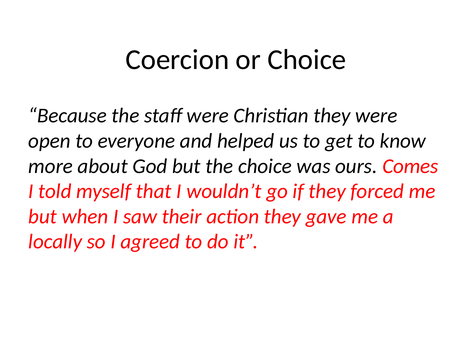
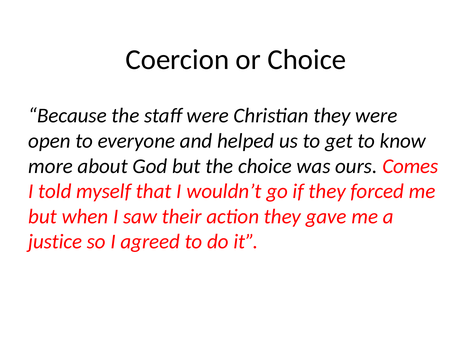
locally: locally -> justice (55, 242)
